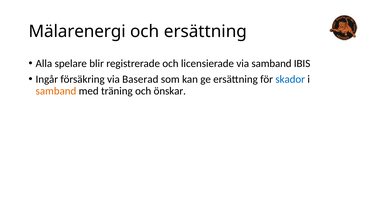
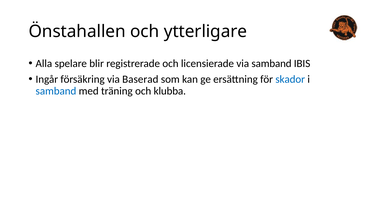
Mälarenergi: Mälarenergi -> Önstahallen (77, 32)
och ersättning: ersättning -> ytterligare (205, 32)
samband colour: orange -> blue (56, 91)
önskar: önskar -> klubba (170, 91)
